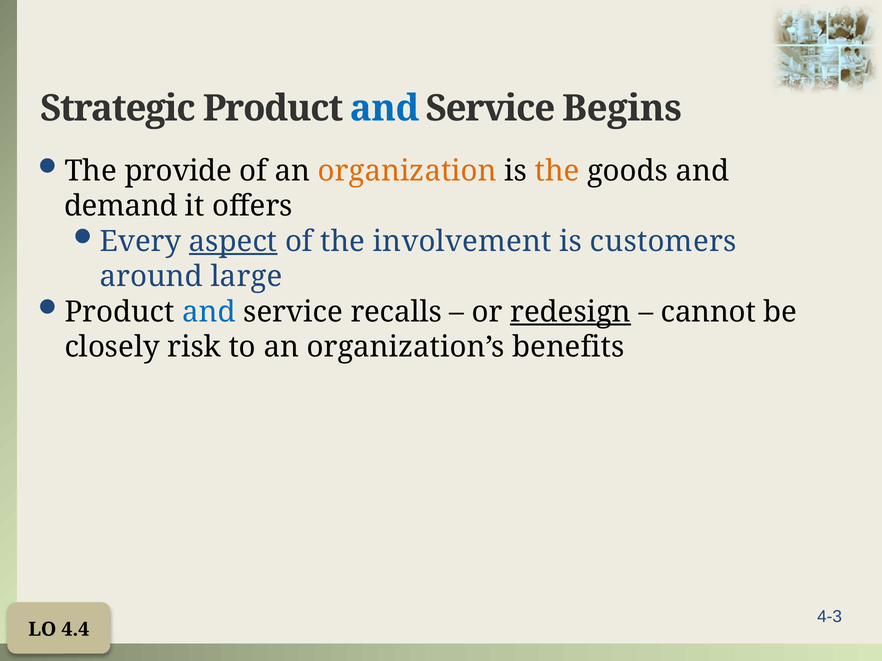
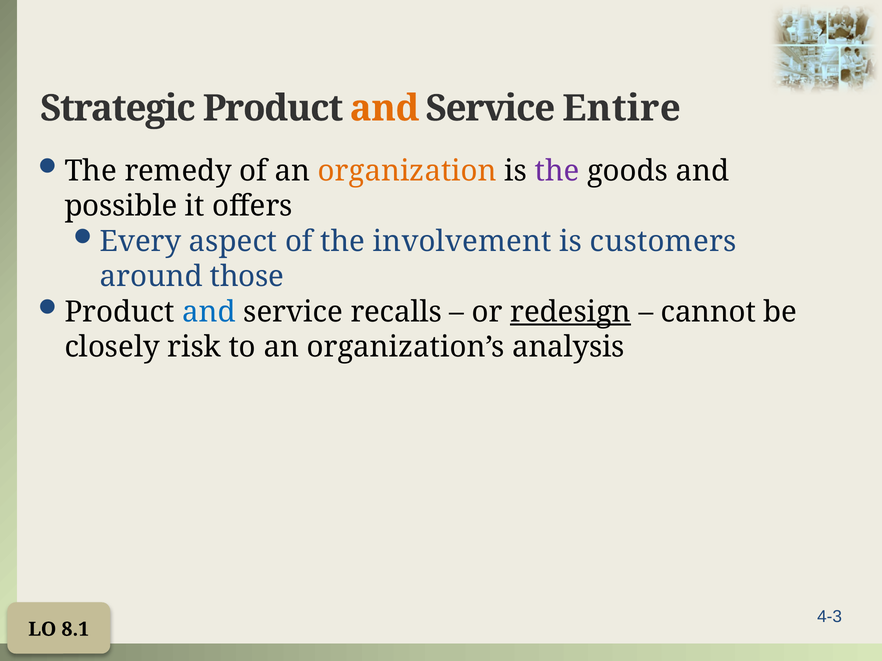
and colour: blue -> orange (385, 108)
Begins: Begins -> Entire (622, 108)
provide: provide -> remedy (178, 171)
the colour: orange -> purple (557, 171)
demand: demand -> possible (121, 206)
aspect underline: present -> none (233, 242)
large: large -> those (247, 277)
benefits: benefits -> analysis (568, 347)
4.4: 4.4 -> 8.1 (75, 630)
